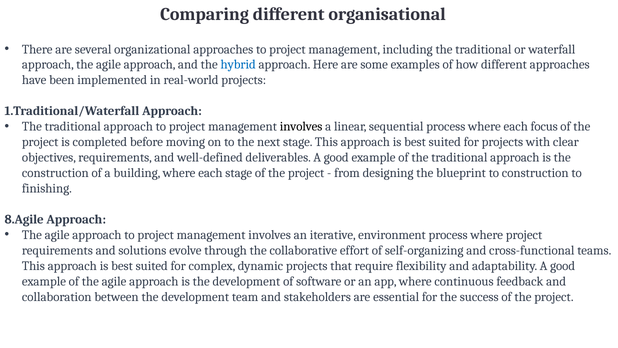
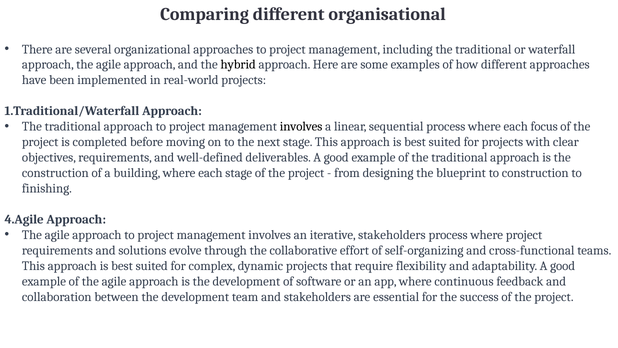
hybrid colour: blue -> black (238, 65)
8.Agile: 8.Agile -> 4.Agile (24, 219)
iterative environment: environment -> stakeholders (392, 235)
